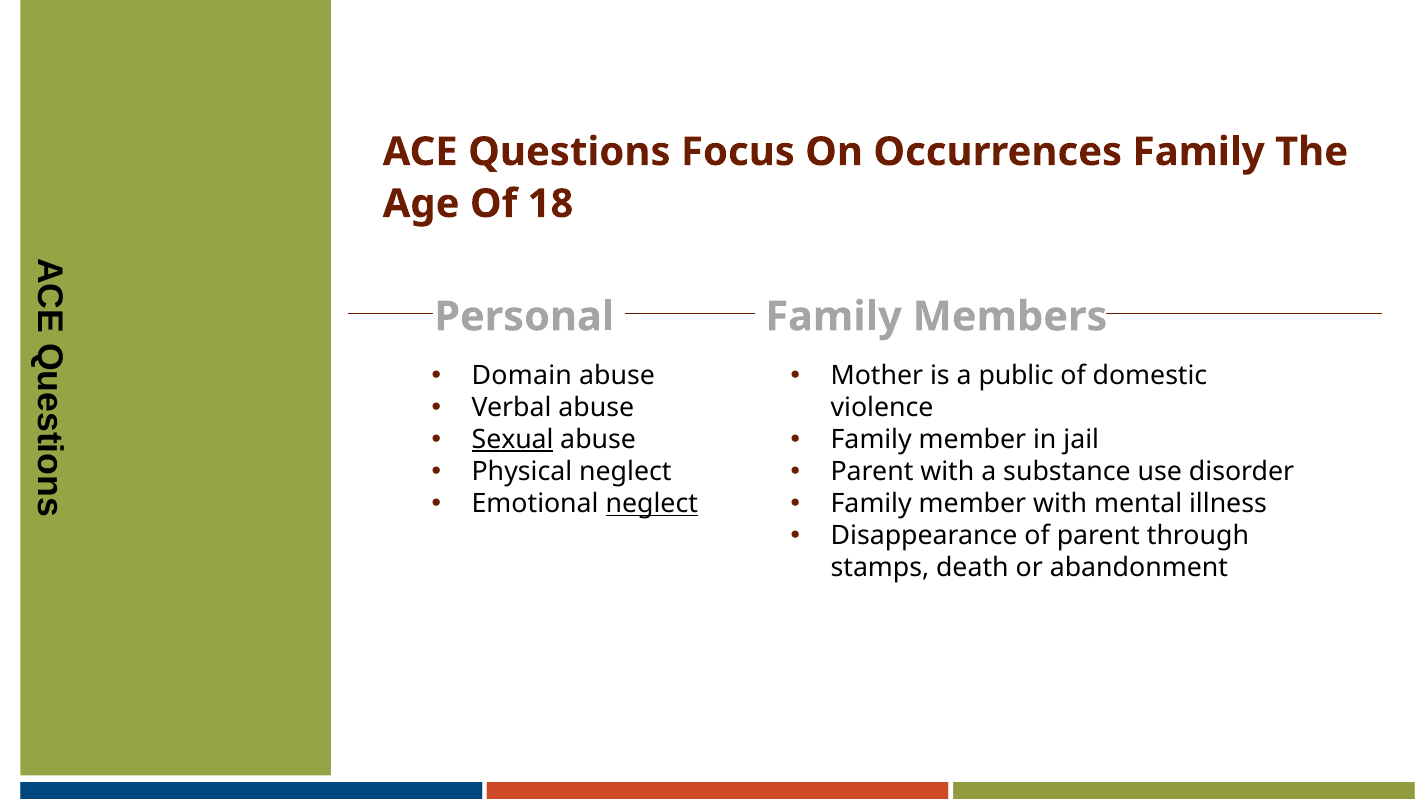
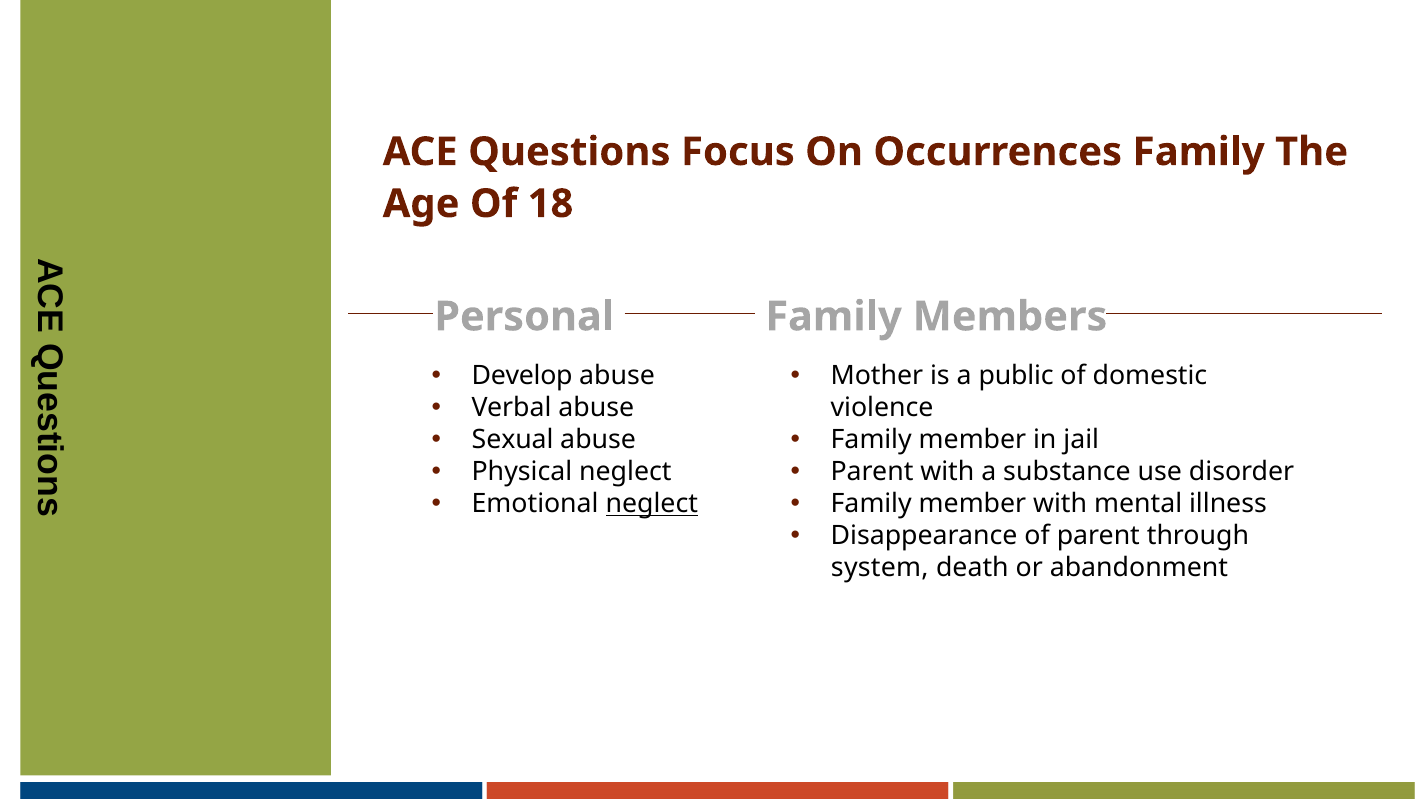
Domain: Domain -> Develop (522, 376)
Sexual underline: present -> none (513, 440)
stamps: stamps -> system (880, 568)
